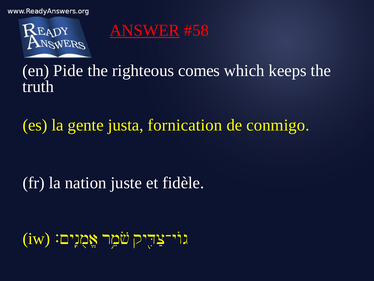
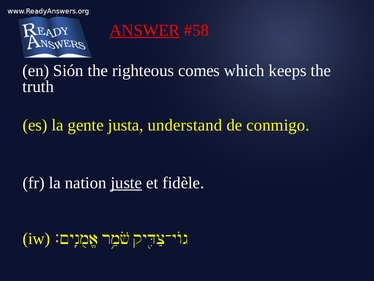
Pide: Pide -> Sión (68, 71)
fornication: fornication -> understand (185, 125)
juste underline: none -> present (126, 182)
